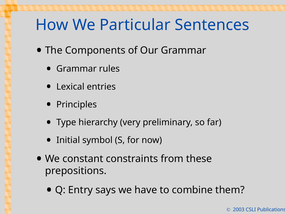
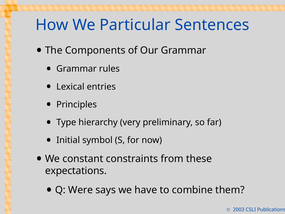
prepositions: prepositions -> expectations (76, 171)
Entry: Entry -> Were (81, 190)
